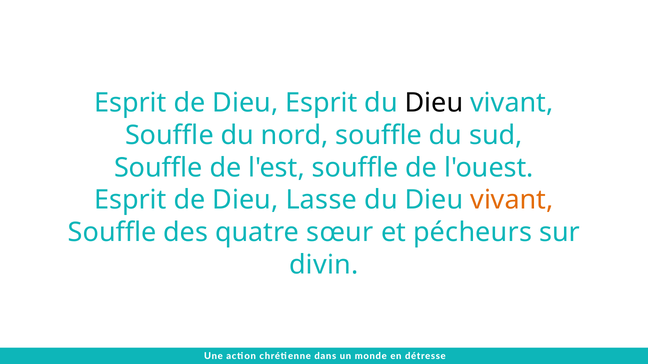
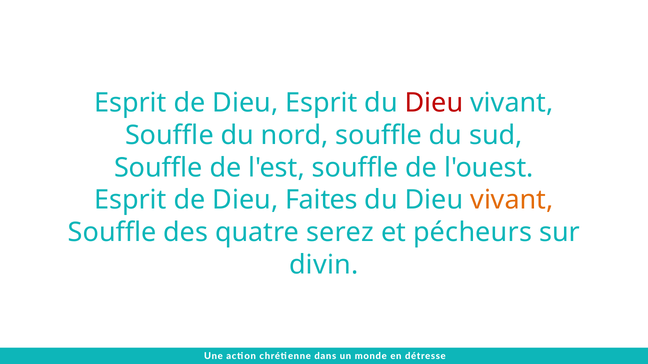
Dieu colour: black -> red (434, 103)
Lasse: Lasse -> Faites (322, 200)
sœur: sœur -> serez (340, 233)
